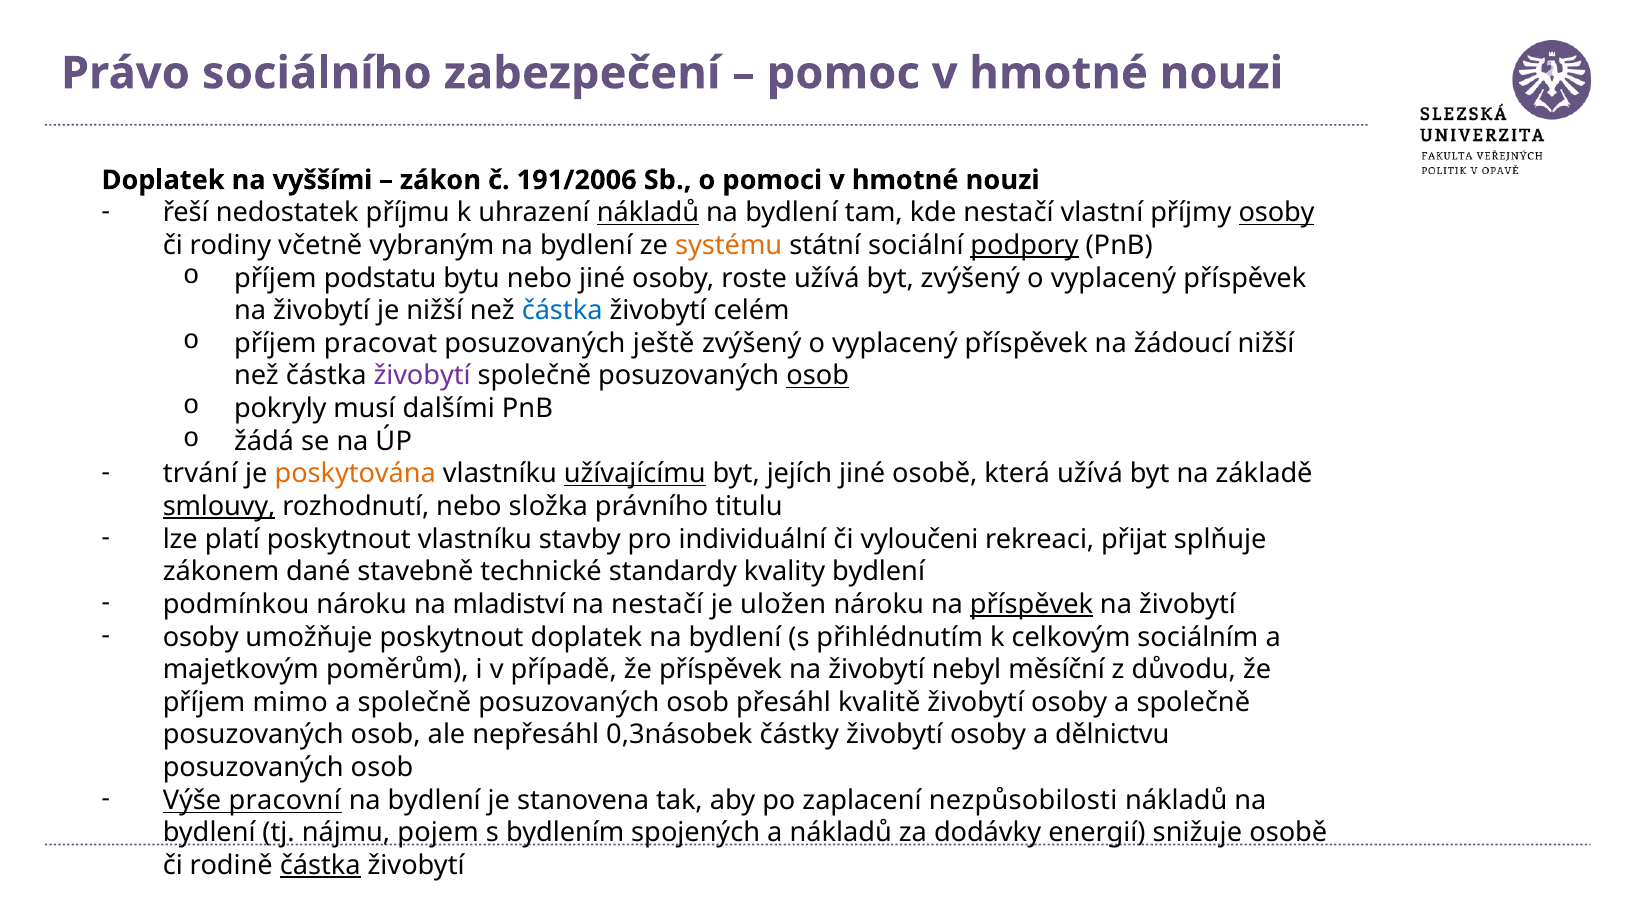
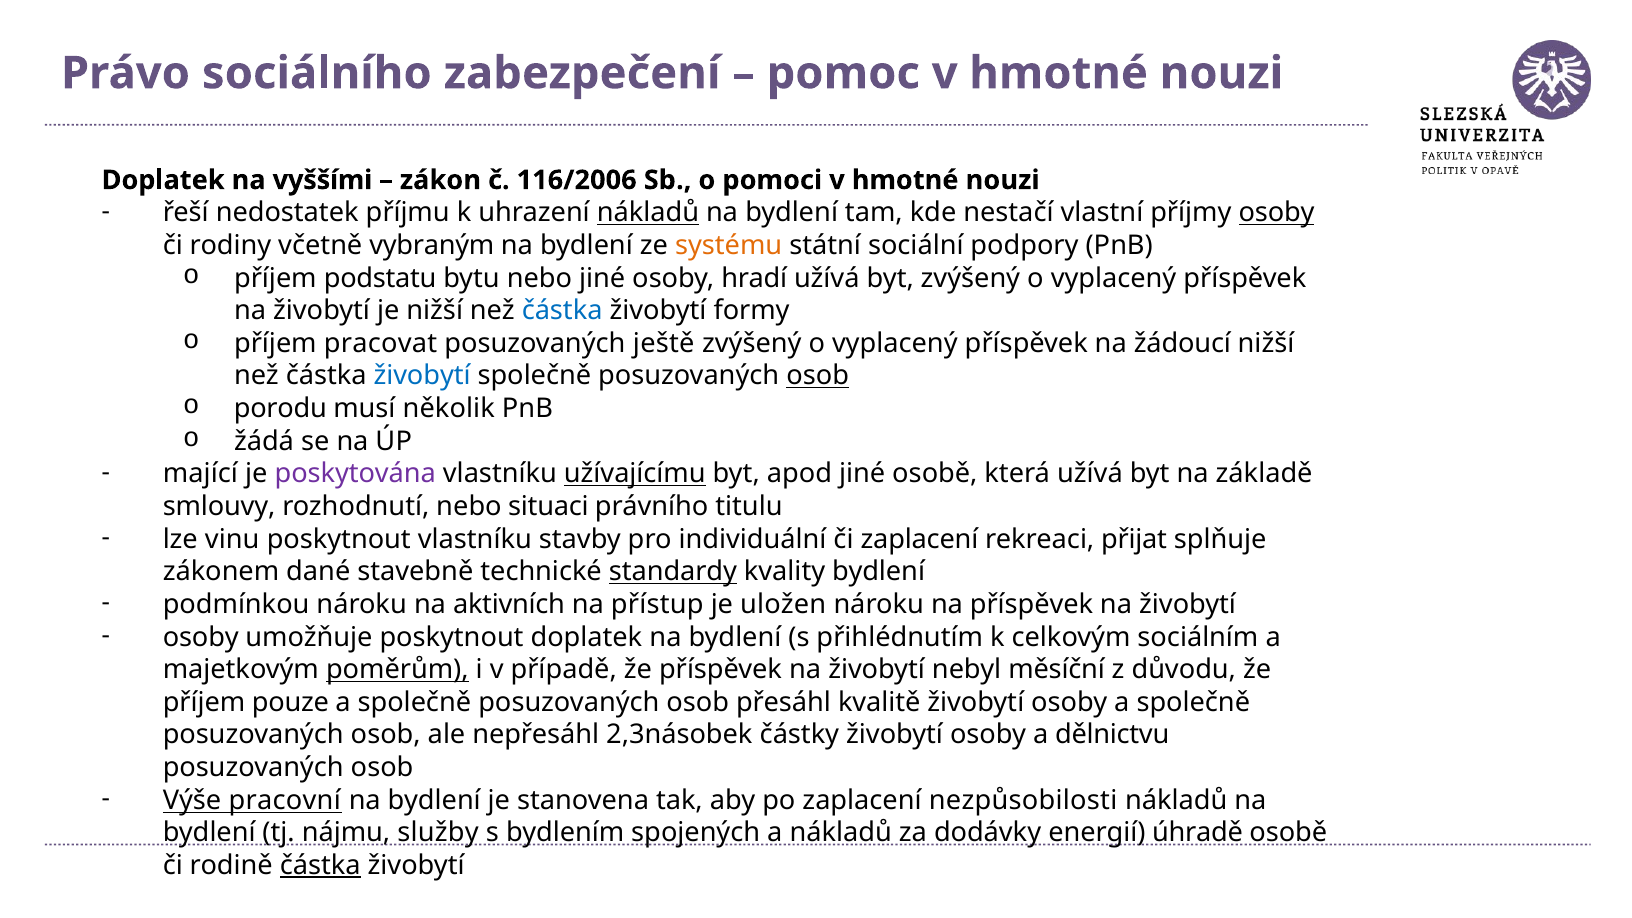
191/2006: 191/2006 -> 116/2006 (577, 180)
podpory underline: present -> none (1024, 245)
roste: roste -> hradí (754, 278)
celém: celém -> formy (752, 311)
živobytí colour: purple -> blue (422, 376)
pokryly: pokryly -> porodu (280, 409)
dalšími: dalšími -> několik (449, 409)
trvání: trvání -> mající (200, 474)
poskytována colour: orange -> purple (355, 474)
jejích: jejích -> apod (799, 474)
smlouvy underline: present -> none (219, 507)
složka: složka -> situaci (548, 507)
platí: platí -> vinu (232, 539)
či vyloučeni: vyloučeni -> zaplacení (919, 539)
standardy underline: none -> present (673, 572)
mladiství: mladiství -> aktivních (509, 604)
na nestačí: nestačí -> přístup (657, 604)
příspěvek underline: present -> none (1031, 604)
poměrům underline: none -> present (397, 670)
mimo: mimo -> pouze (290, 702)
0,3násobek: 0,3násobek -> 2,3násobek (679, 735)
pojem: pojem -> služby (438, 833)
snižuje: snižuje -> úhradě (1198, 833)
